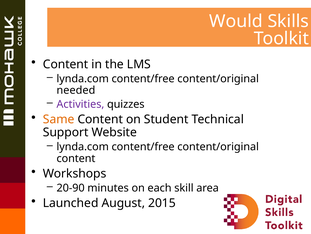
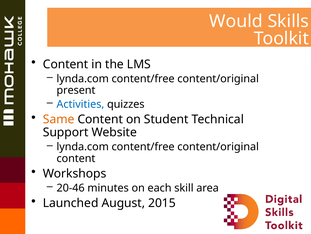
needed: needed -> present (76, 90)
Activities colour: purple -> blue (80, 104)
20-90: 20-90 -> 20-46 (71, 187)
